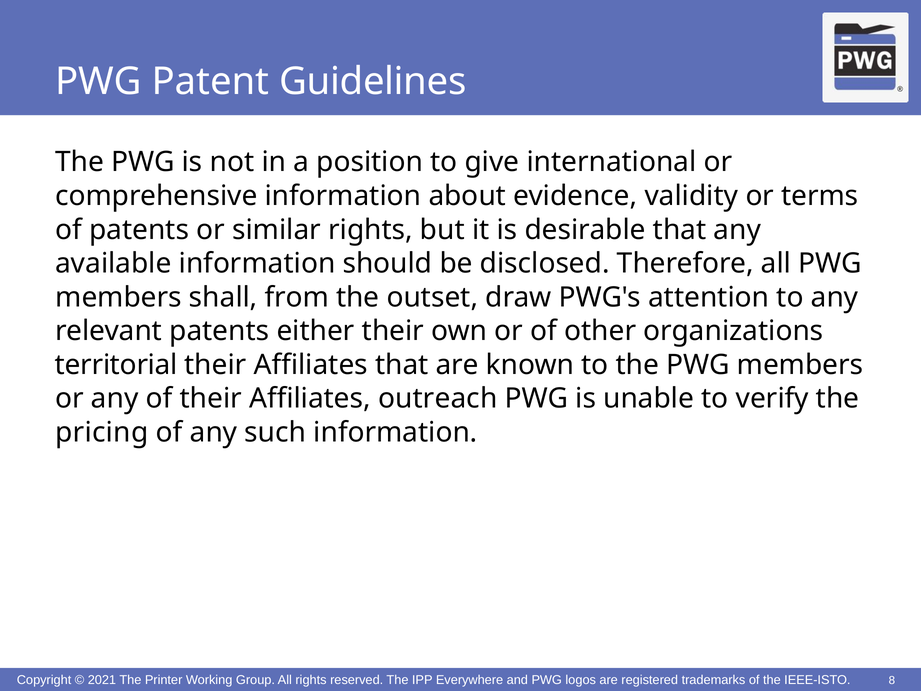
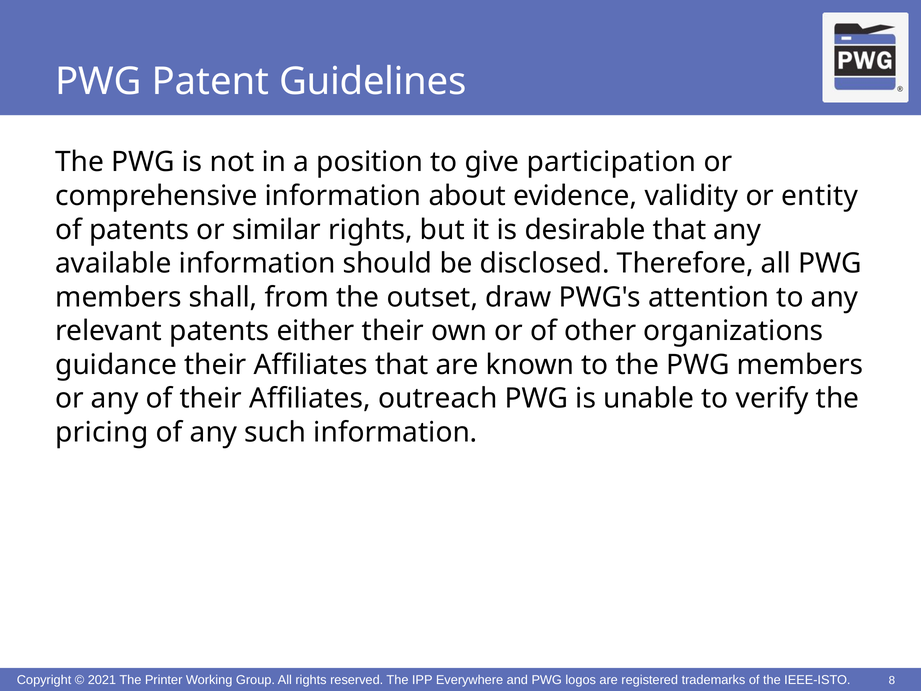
international: international -> participation (611, 162)
terms: terms -> entity (820, 196)
territorial: territorial -> guidance (116, 365)
